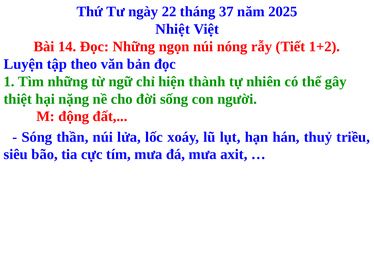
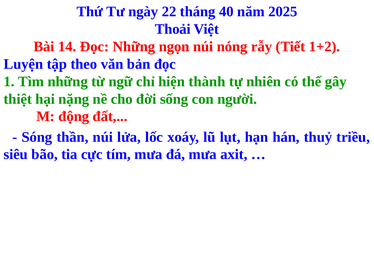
37: 37 -> 40 (226, 12)
Nhiệt: Nhiệt -> Thoải (173, 29)
